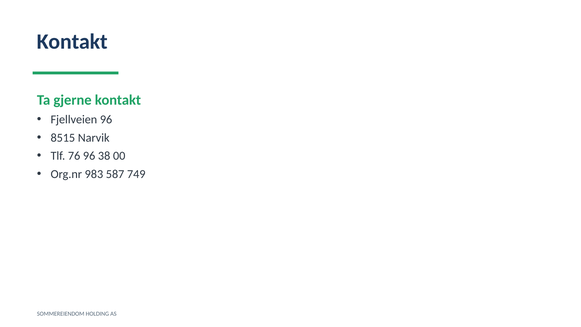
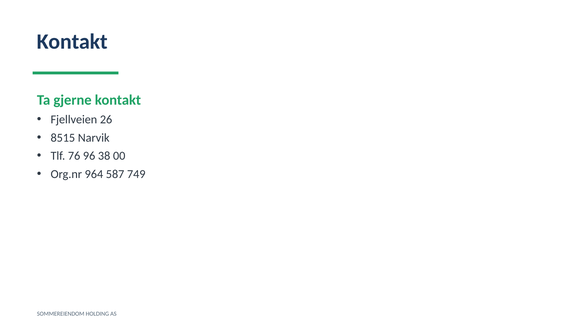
Fjellveien 96: 96 -> 26 (106, 119)
983: 983 -> 964 (94, 174)
